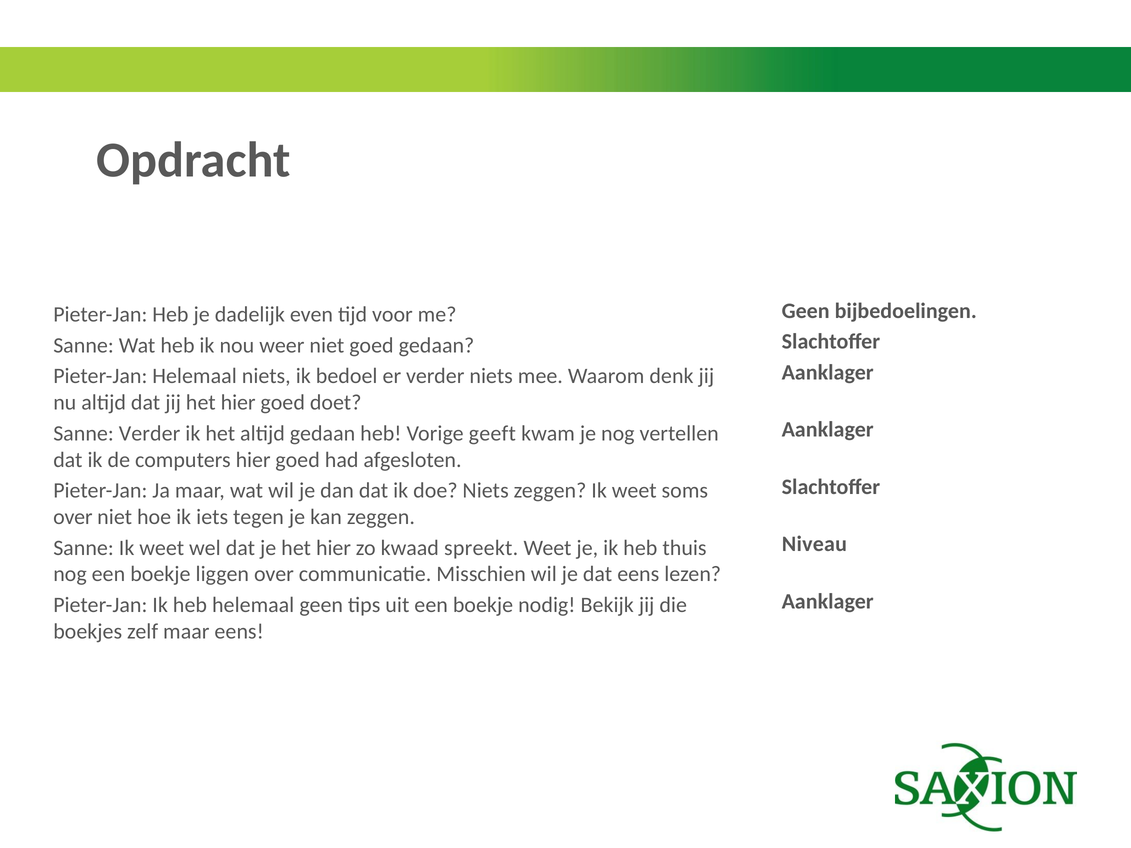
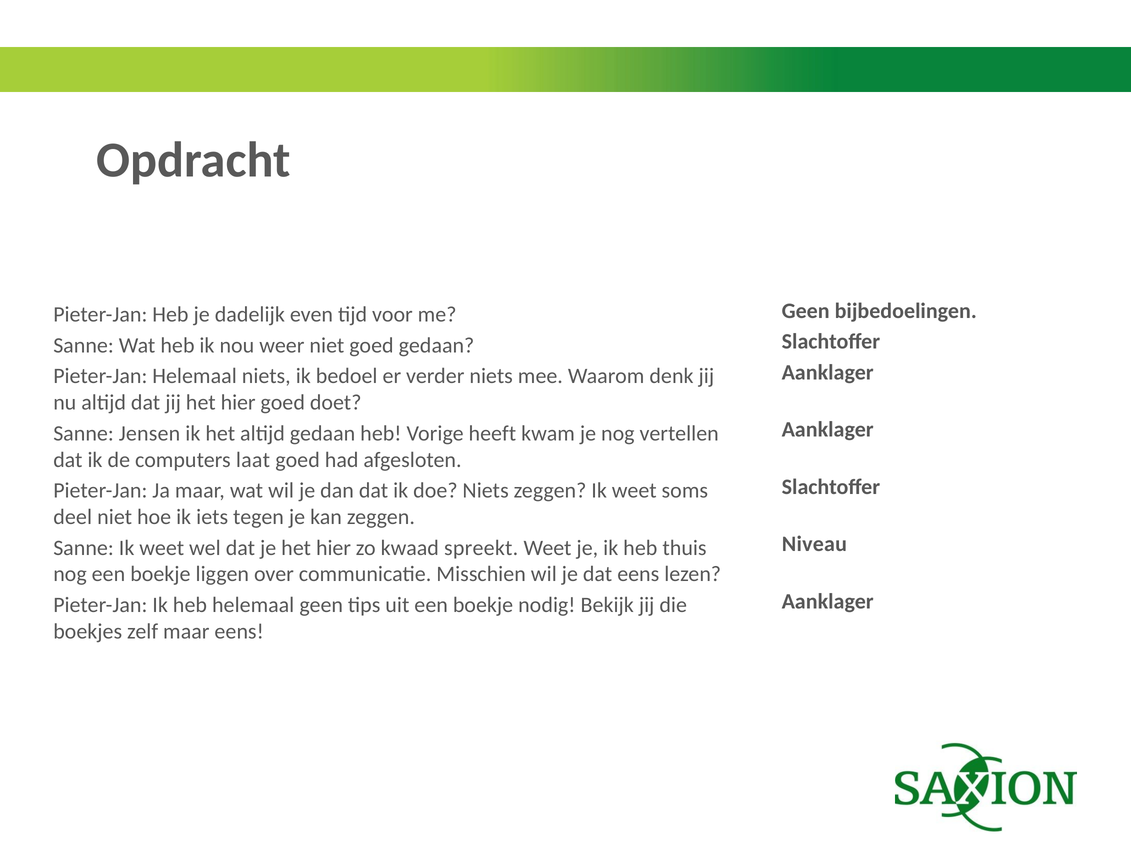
Sanne Verder: Verder -> Jensen (149, 434)
geeft: geeft -> heeft (492, 434)
computers hier: hier -> laat (253, 460)
over: over -> deel (73, 517)
